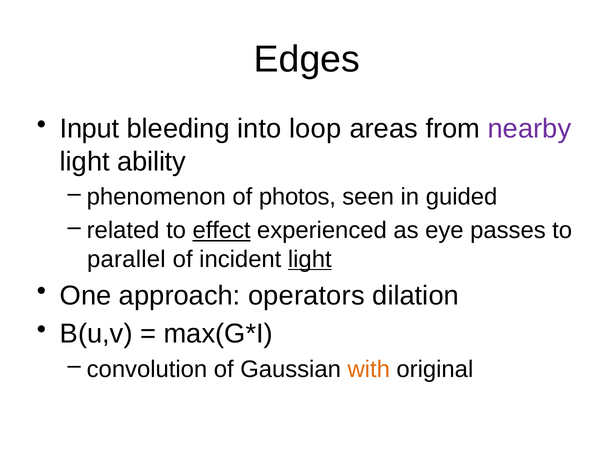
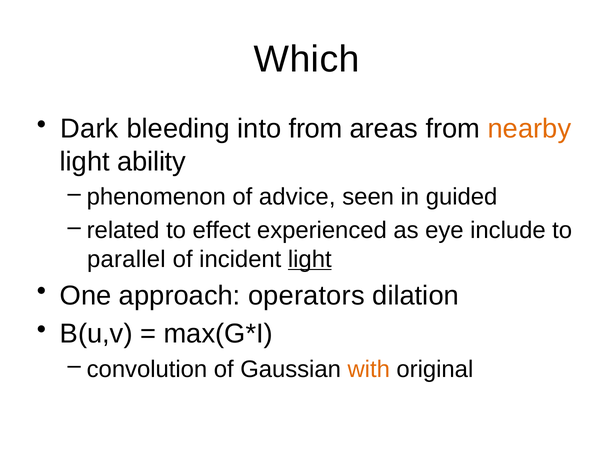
Edges: Edges -> Which (307, 59)
Input: Input -> Dark (89, 129)
into loop: loop -> from (316, 129)
nearby colour: purple -> orange (529, 129)
photos: photos -> advice (297, 197)
effect underline: present -> none (222, 230)
passes: passes -> include (508, 230)
